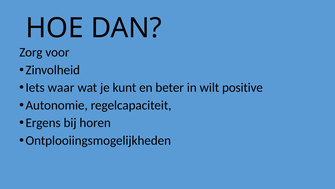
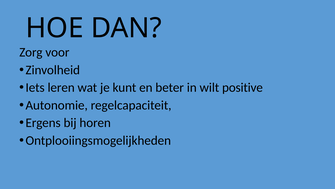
waar: waar -> leren (61, 87)
